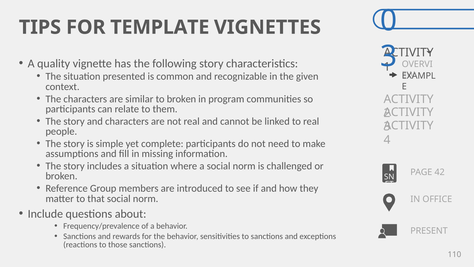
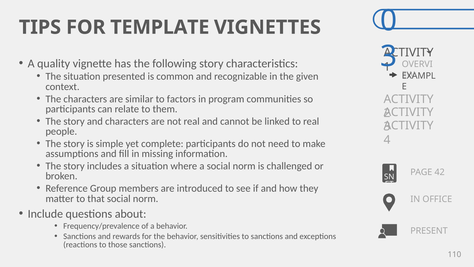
to broken: broken -> factors (181, 99)
